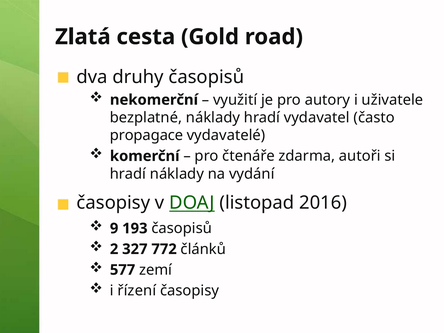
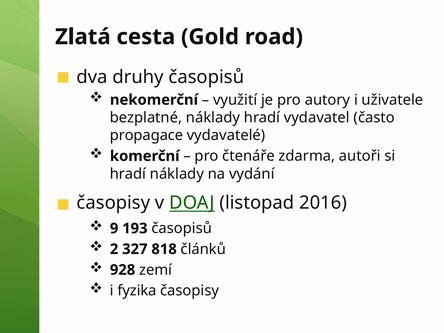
772: 772 -> 818 (164, 249)
577: 577 -> 928 (123, 270)
řízení: řízení -> fyzika (137, 291)
